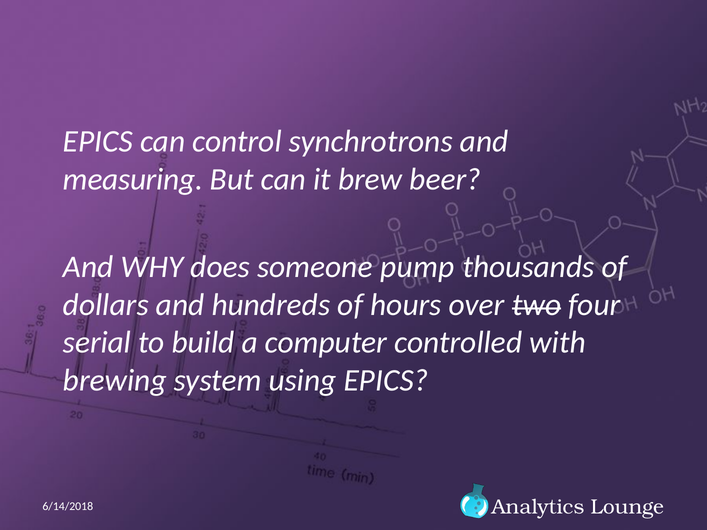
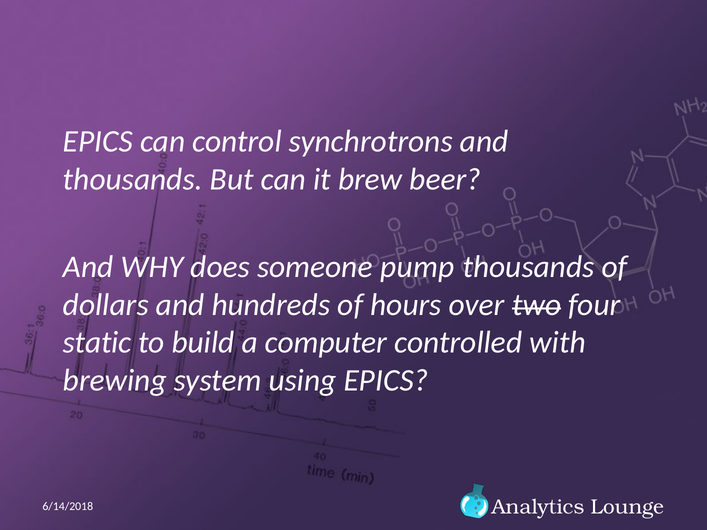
measuring: measuring -> thousands (133, 179)
serial: serial -> static (97, 343)
